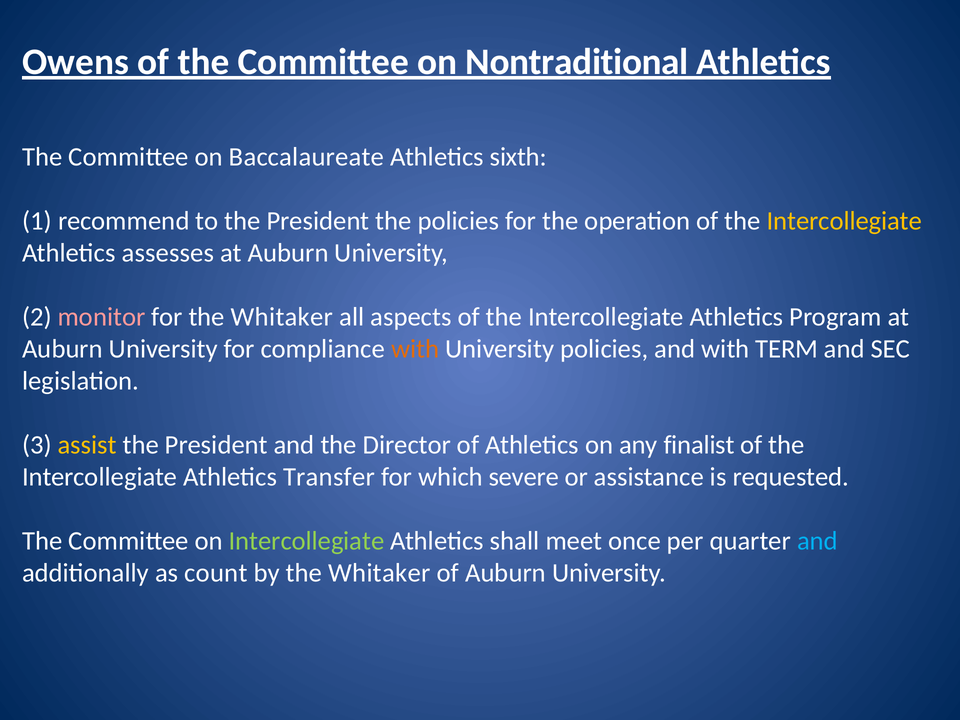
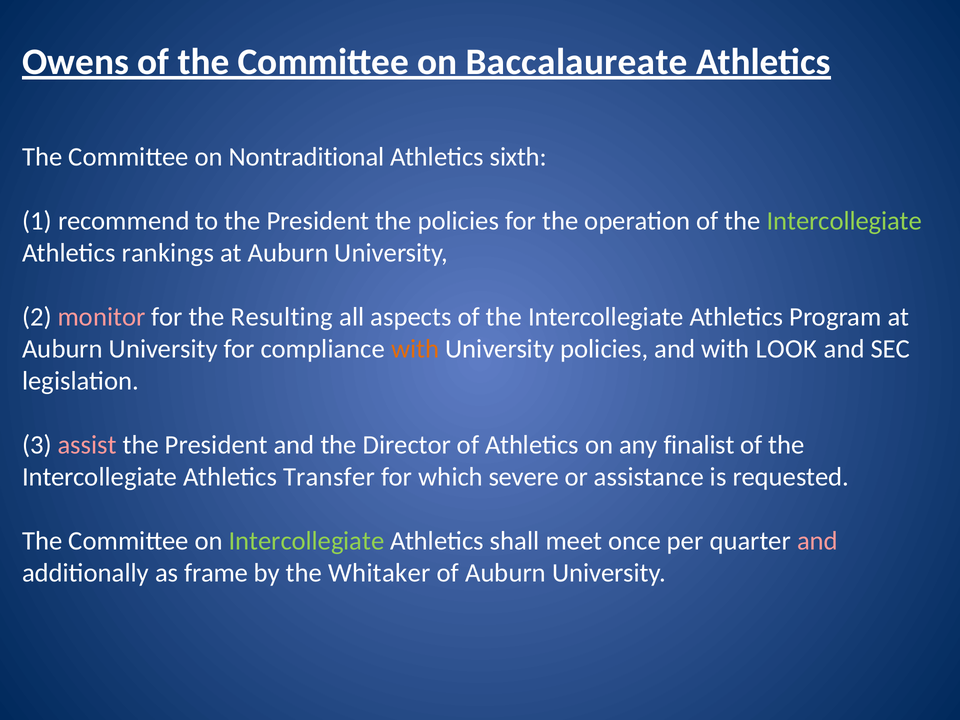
Nontraditional: Nontraditional -> Baccalaureate (577, 62)
Baccalaureate: Baccalaureate -> Nontraditional (307, 157)
Intercollegiate colour: yellow -> light green (844, 221)
assesses: assesses -> rankings (168, 253)
for the Whitaker: Whitaker -> Resulting (282, 317)
TERM: TERM -> LOOK (787, 349)
assist colour: yellow -> pink (87, 445)
and colour: light blue -> pink (817, 541)
count: count -> frame (216, 573)
